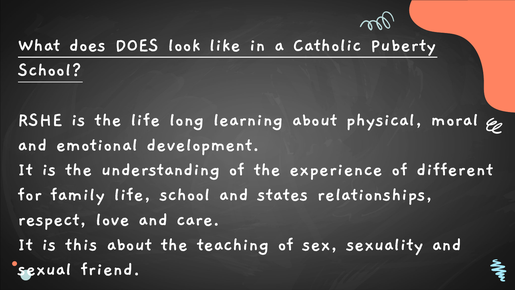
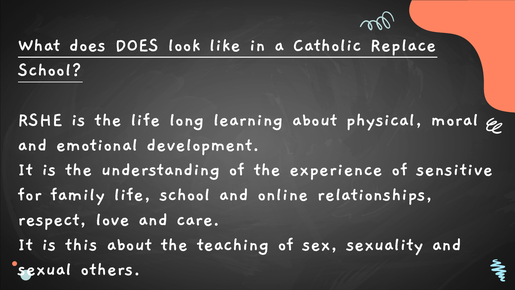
Puberty: Puberty -> Replace (403, 44)
different: different -> sensitive (455, 169)
states: states -> online (283, 193)
friend: friend -> others (111, 268)
